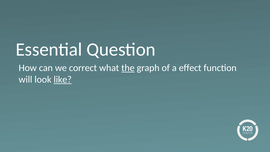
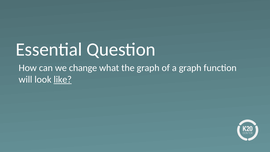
correct: correct -> change (83, 68)
the underline: present -> none (128, 68)
a effect: effect -> graph (190, 68)
